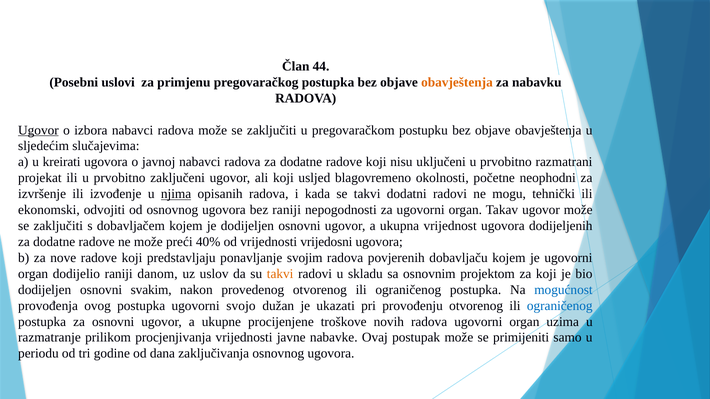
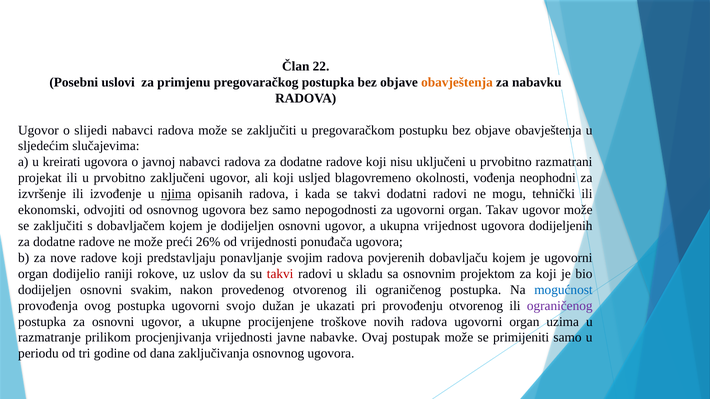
44: 44 -> 22 (321, 66)
Ugovor underline: present -> none (38, 130)
izbora: izbora -> slijedi (91, 130)
početne: početne -> vođenja (494, 178)
bez raniji: raniji -> samo (287, 210)
40%: 40% -> 26% (208, 242)
vrijedosni: vrijedosni -> ponuđača (326, 242)
danom: danom -> rokove (158, 274)
takvi colour: orange -> red (280, 274)
ograničenog colour: blue -> purple (560, 306)
